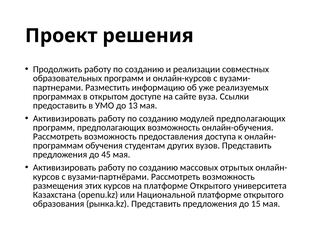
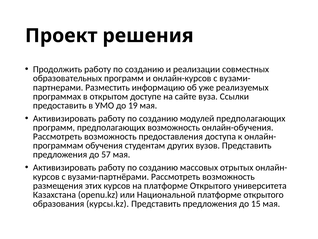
13: 13 -> 19 (133, 105)
45: 45 -> 57 (106, 154)
рынка.kz: рынка.kz -> курсы.kz (108, 203)
